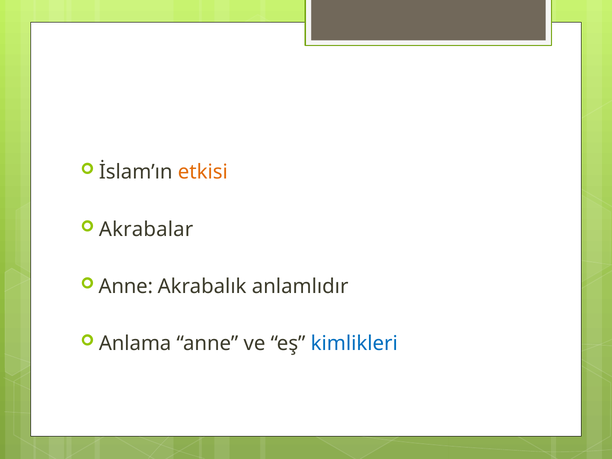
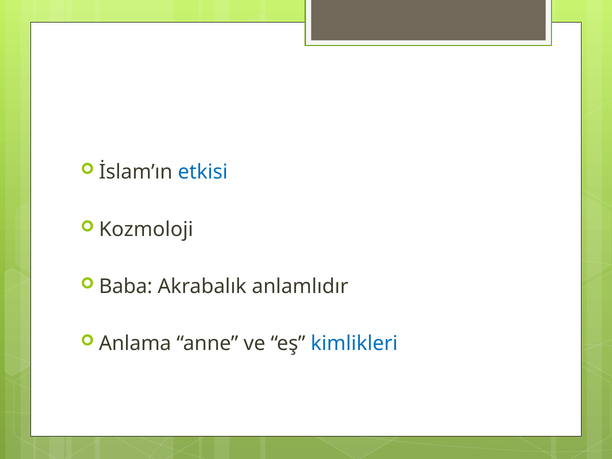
etkisi colour: orange -> blue (203, 172)
Akrabalar: Akrabalar -> Kozmoloji (146, 229)
Anne: Anne -> Baba (126, 286)
